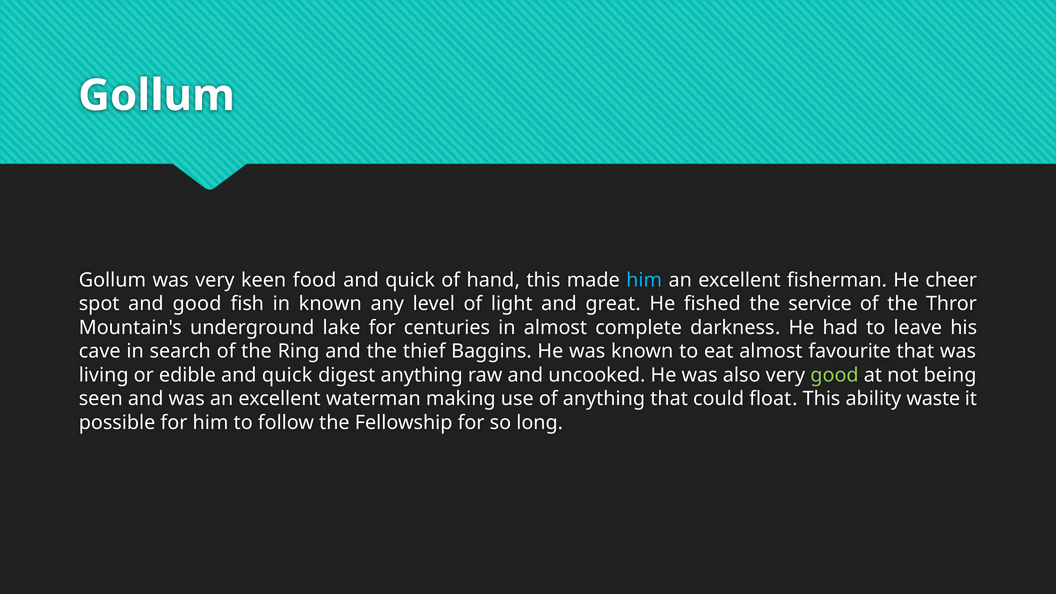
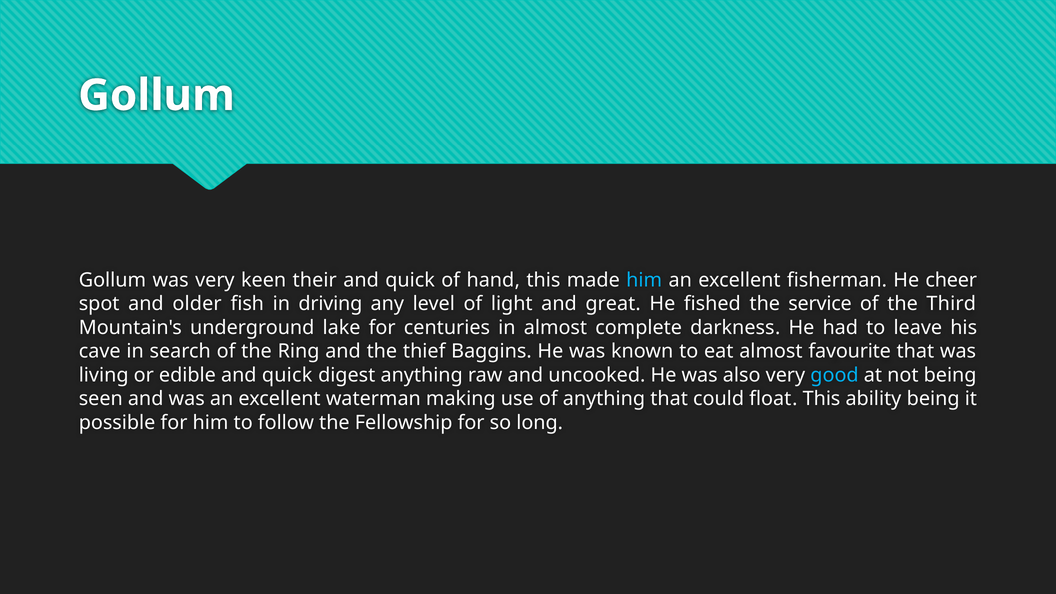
food: food -> their (315, 280)
and good: good -> older (197, 304)
in known: known -> driving (330, 304)
Thror: Thror -> Third (951, 304)
good colour: light green -> light blue (835, 375)
ability waste: waste -> being (933, 399)
